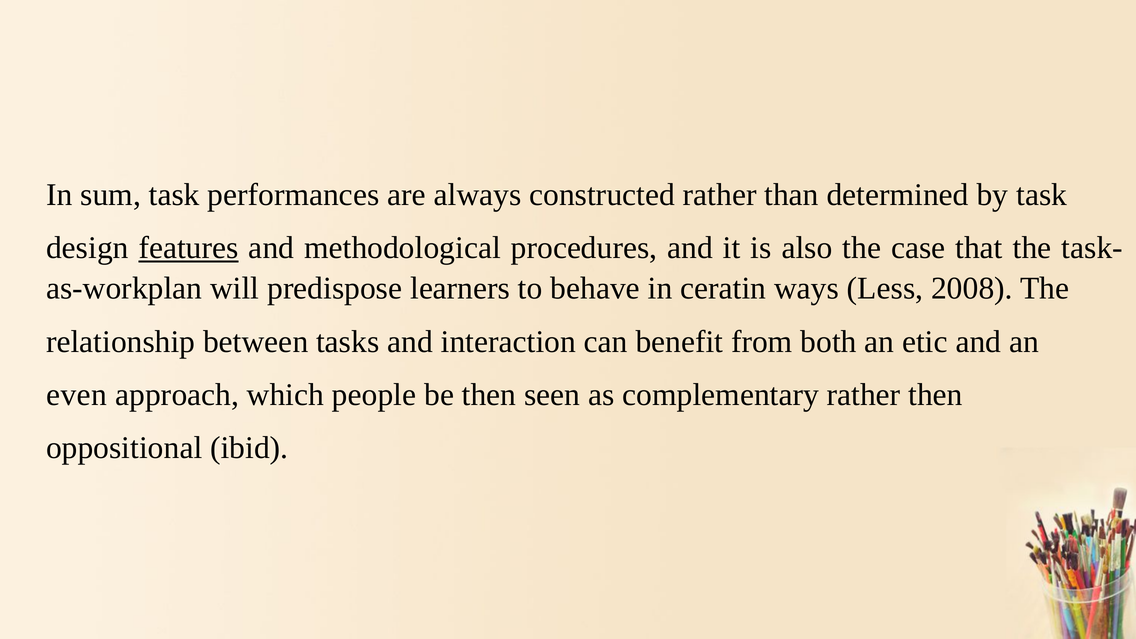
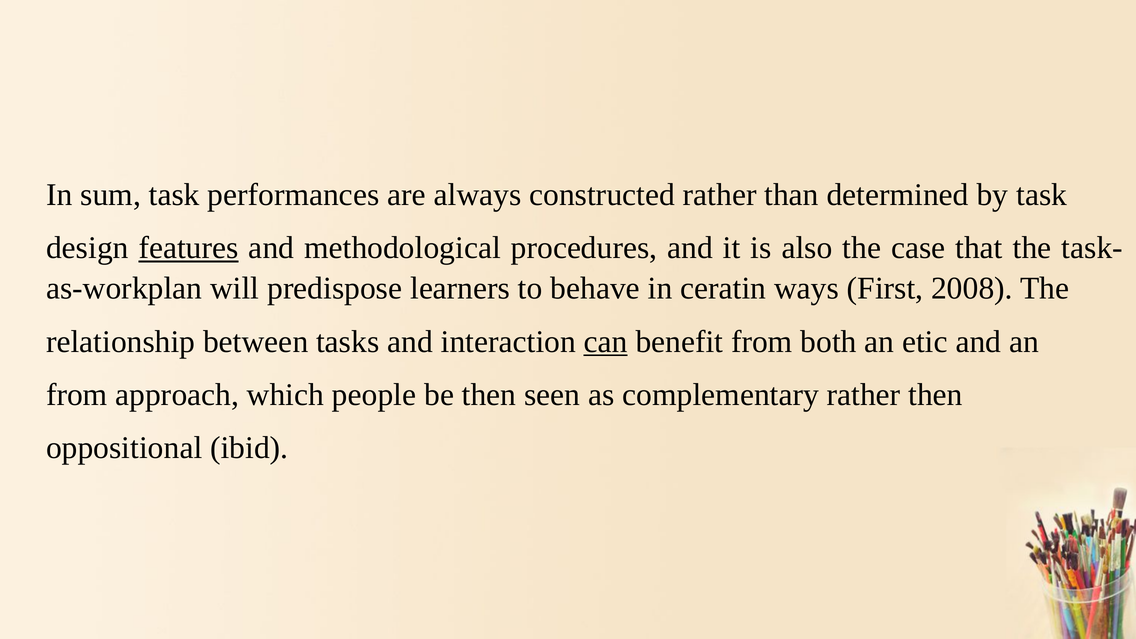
Less: Less -> First (885, 289)
can underline: none -> present (606, 342)
even: even -> from (77, 395)
